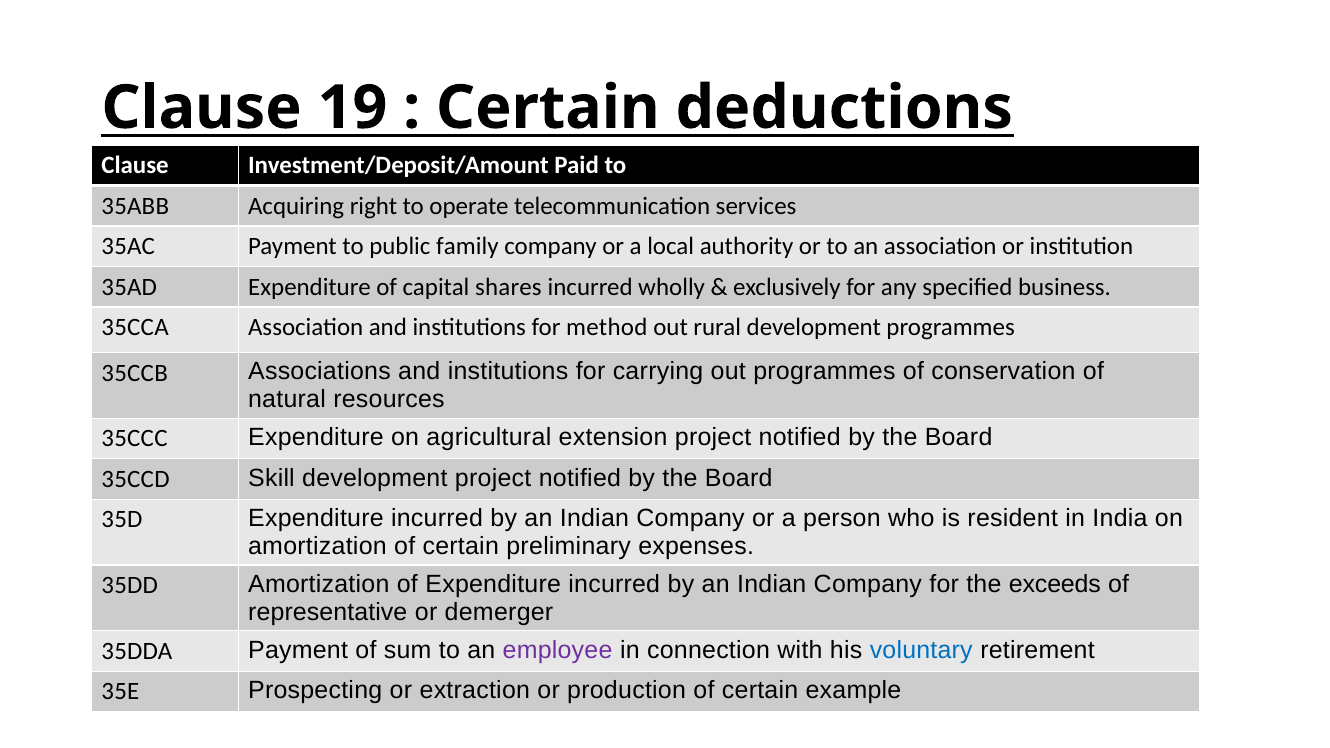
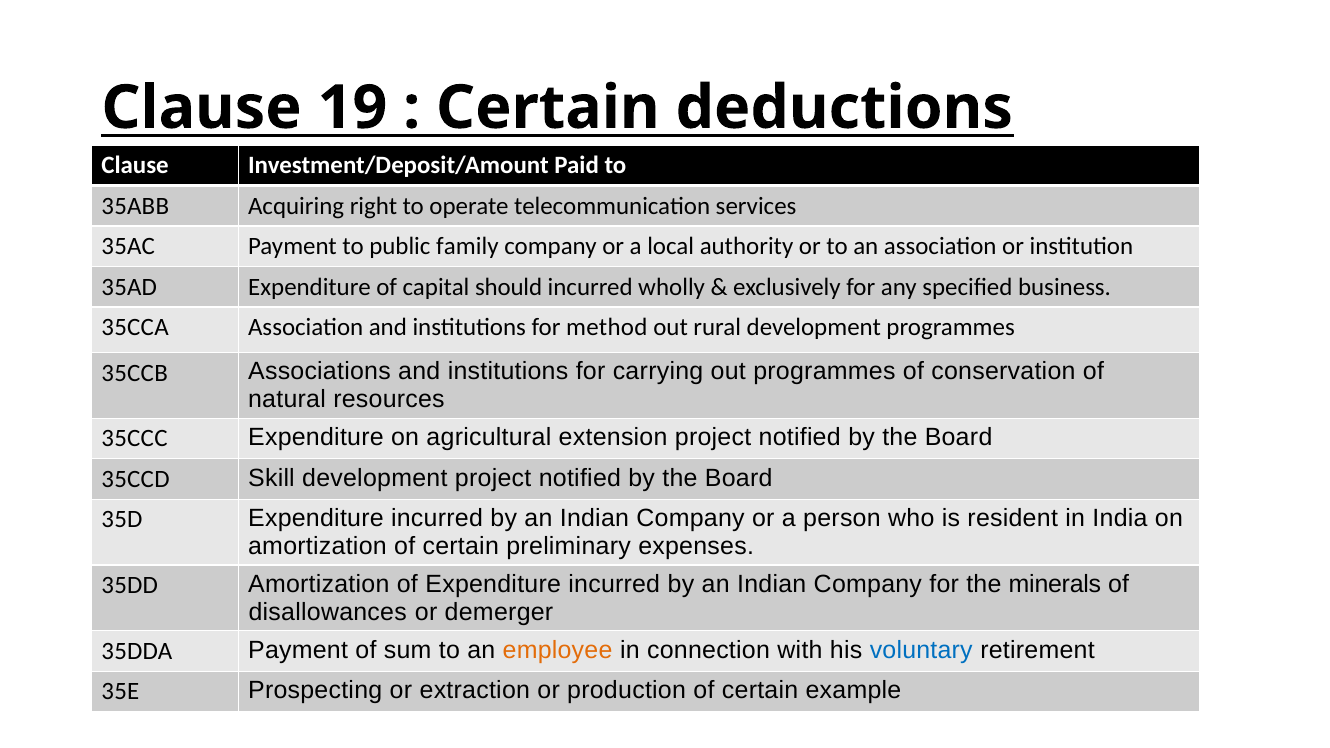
shares: shares -> should (509, 287)
exceeds: exceeds -> minerals (1055, 584)
representative: representative -> disallowances (328, 612)
employee colour: purple -> orange (558, 650)
